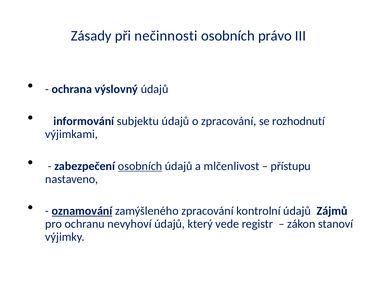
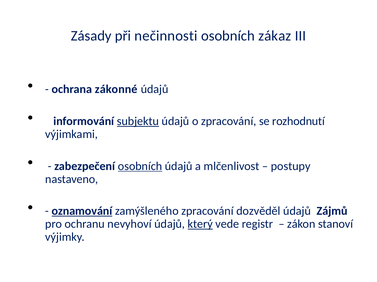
právo: právo -> zákaz (275, 36)
výslovný: výslovný -> zákonné (116, 89)
subjektu underline: none -> present (138, 122)
přístupu: přístupu -> postupy (291, 167)
kontrolní: kontrolní -> dozvěděl (258, 212)
který underline: none -> present (200, 225)
